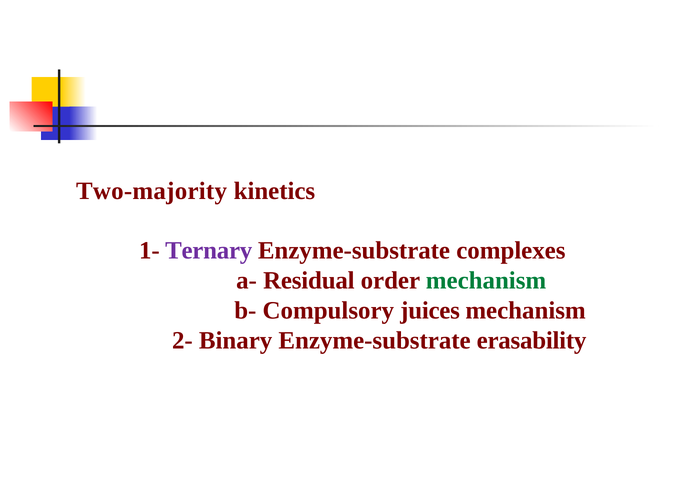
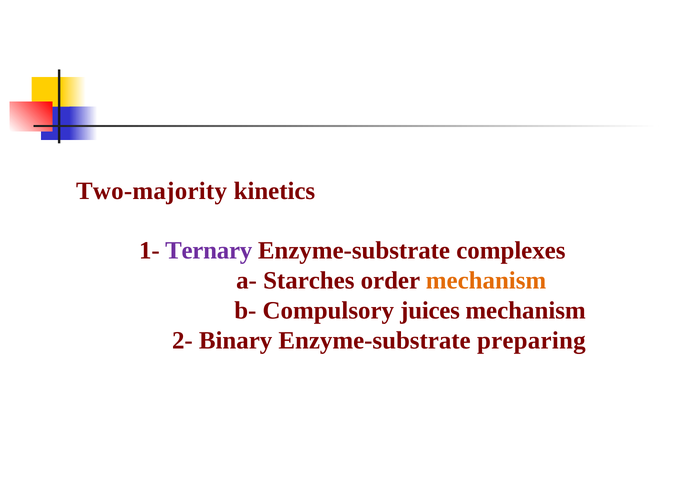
Residual: Residual -> Starches (309, 281)
mechanism colour: green -> orange (486, 281)
erasability: erasability -> preparing (531, 341)
